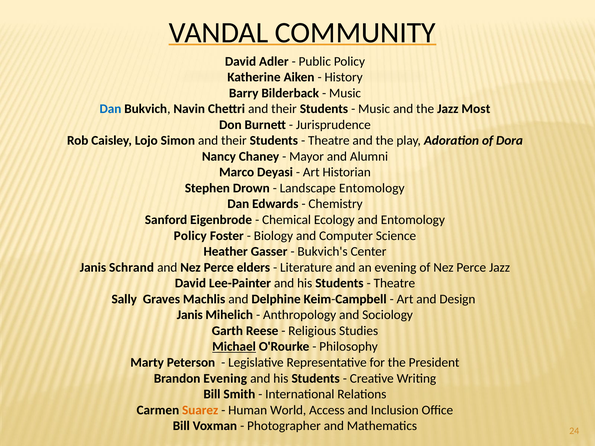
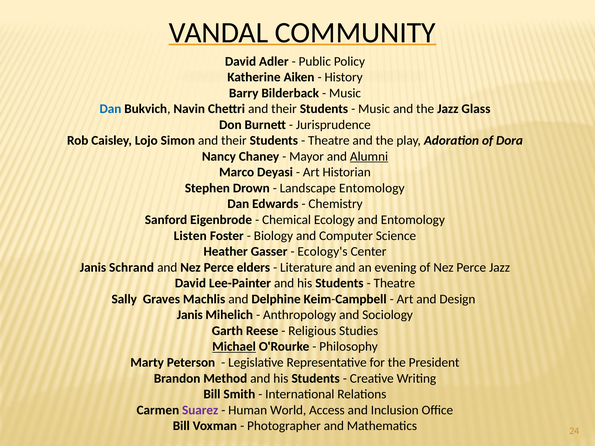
Most: Most -> Glass (476, 109)
Alumni underline: none -> present (369, 157)
Policy: Policy -> Listen (190, 236)
Bukvich's: Bukvich's -> Ecology's (322, 252)
Brandon Evening: Evening -> Method (225, 379)
Suarez colour: orange -> purple (200, 410)
